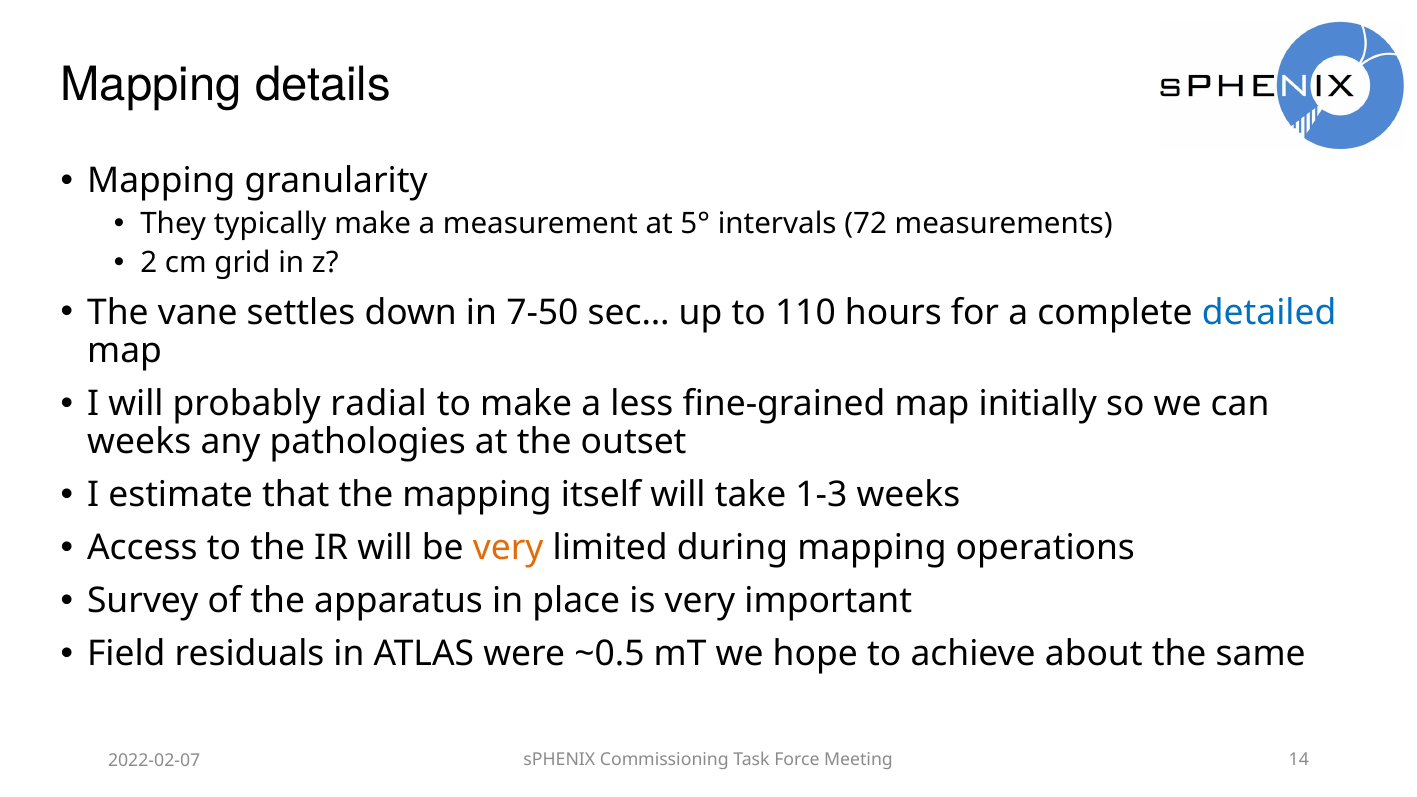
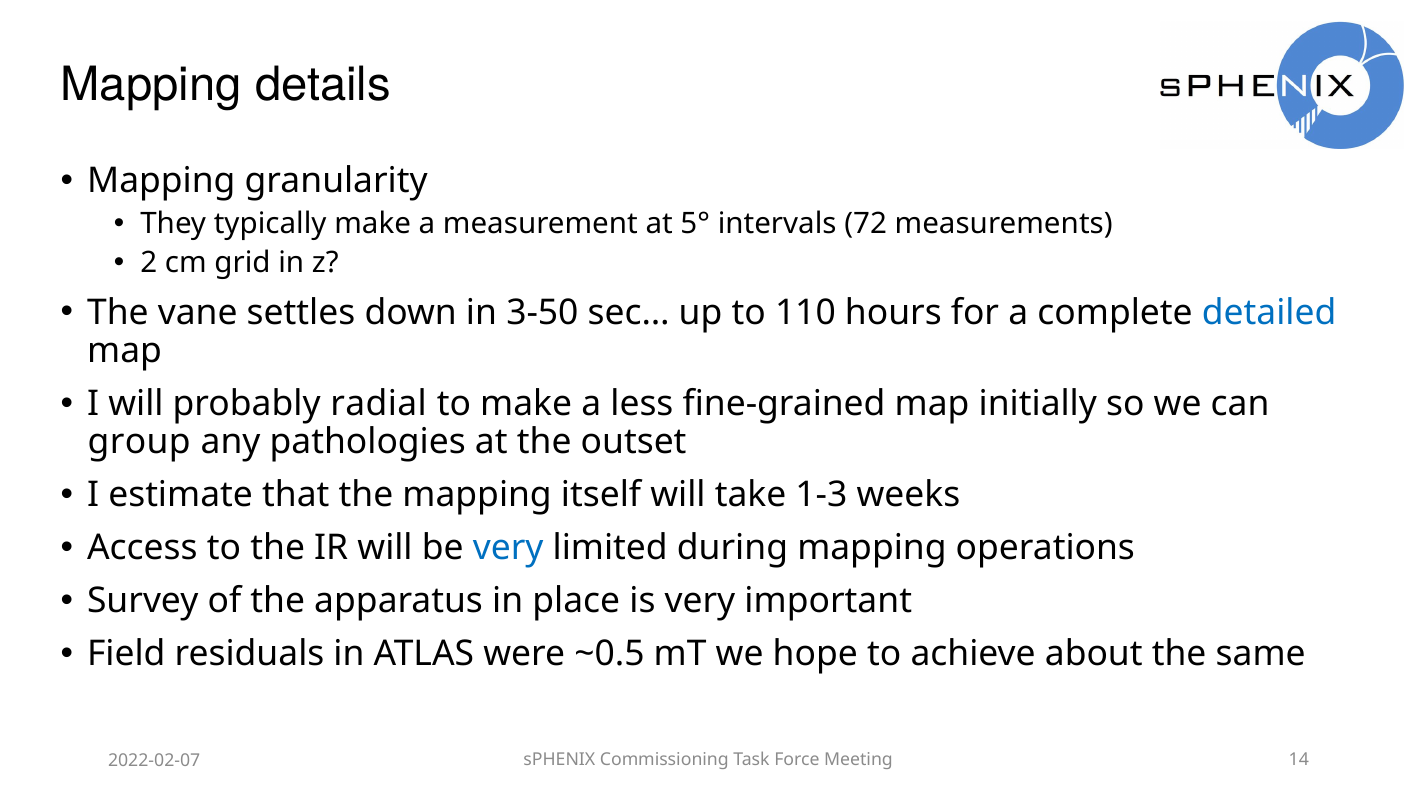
7-50: 7-50 -> 3-50 (542, 313)
weeks: weeks -> group (139, 442)
very colour: orange -> blue (508, 548)
